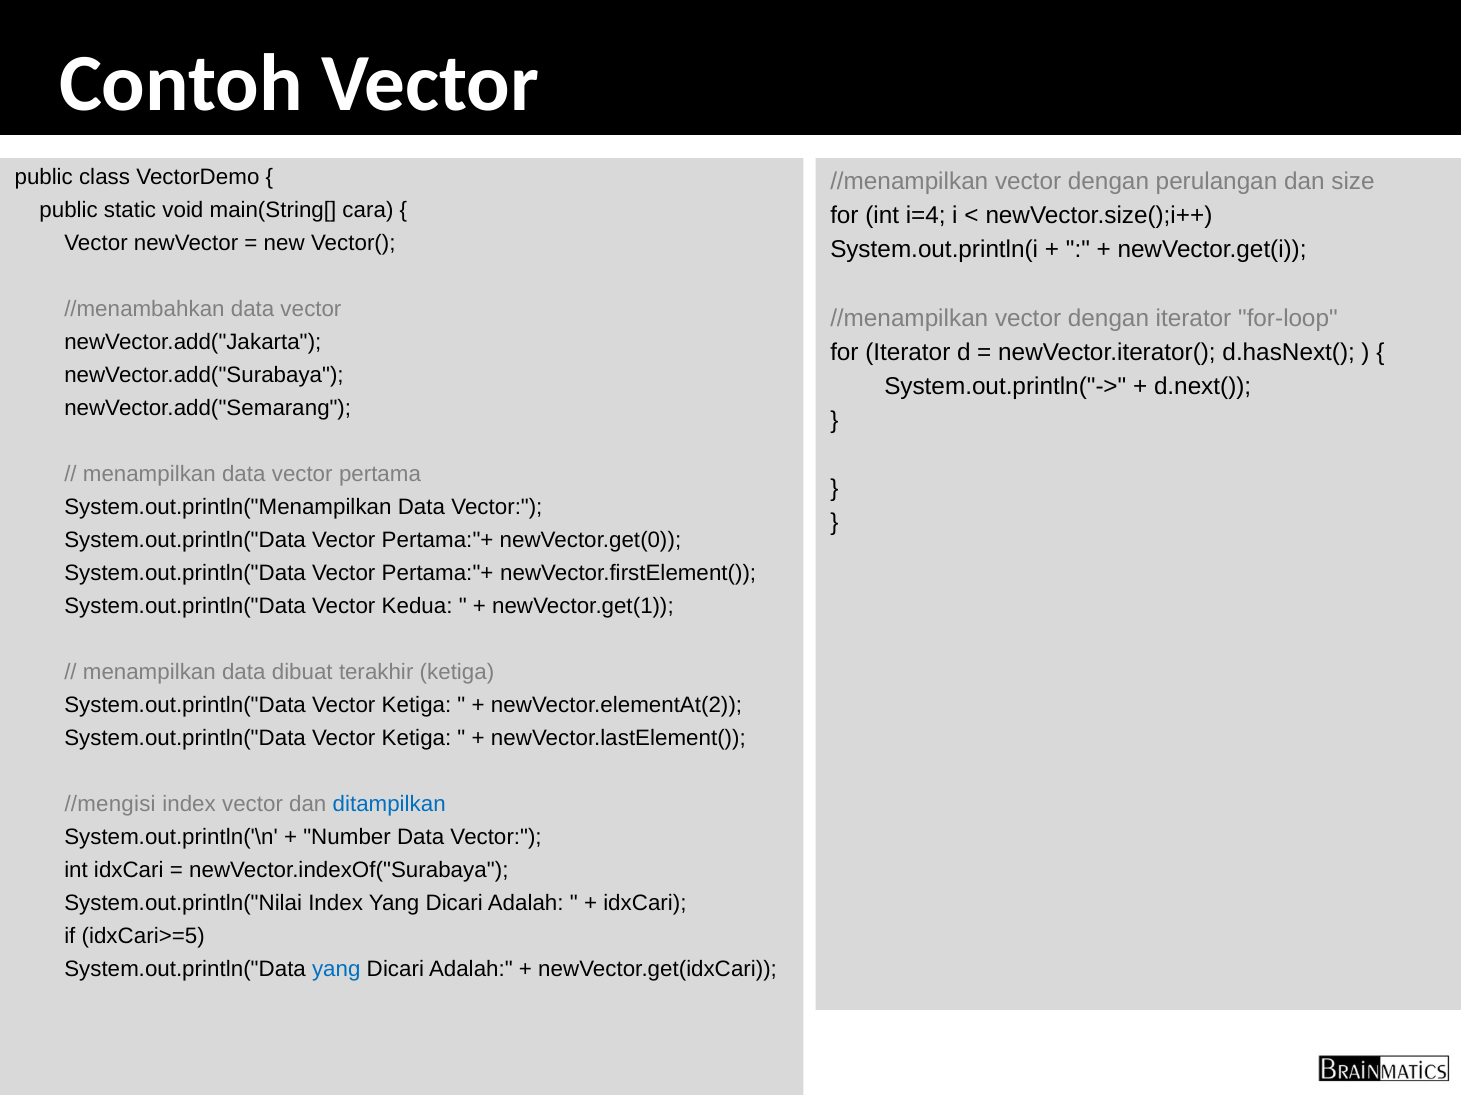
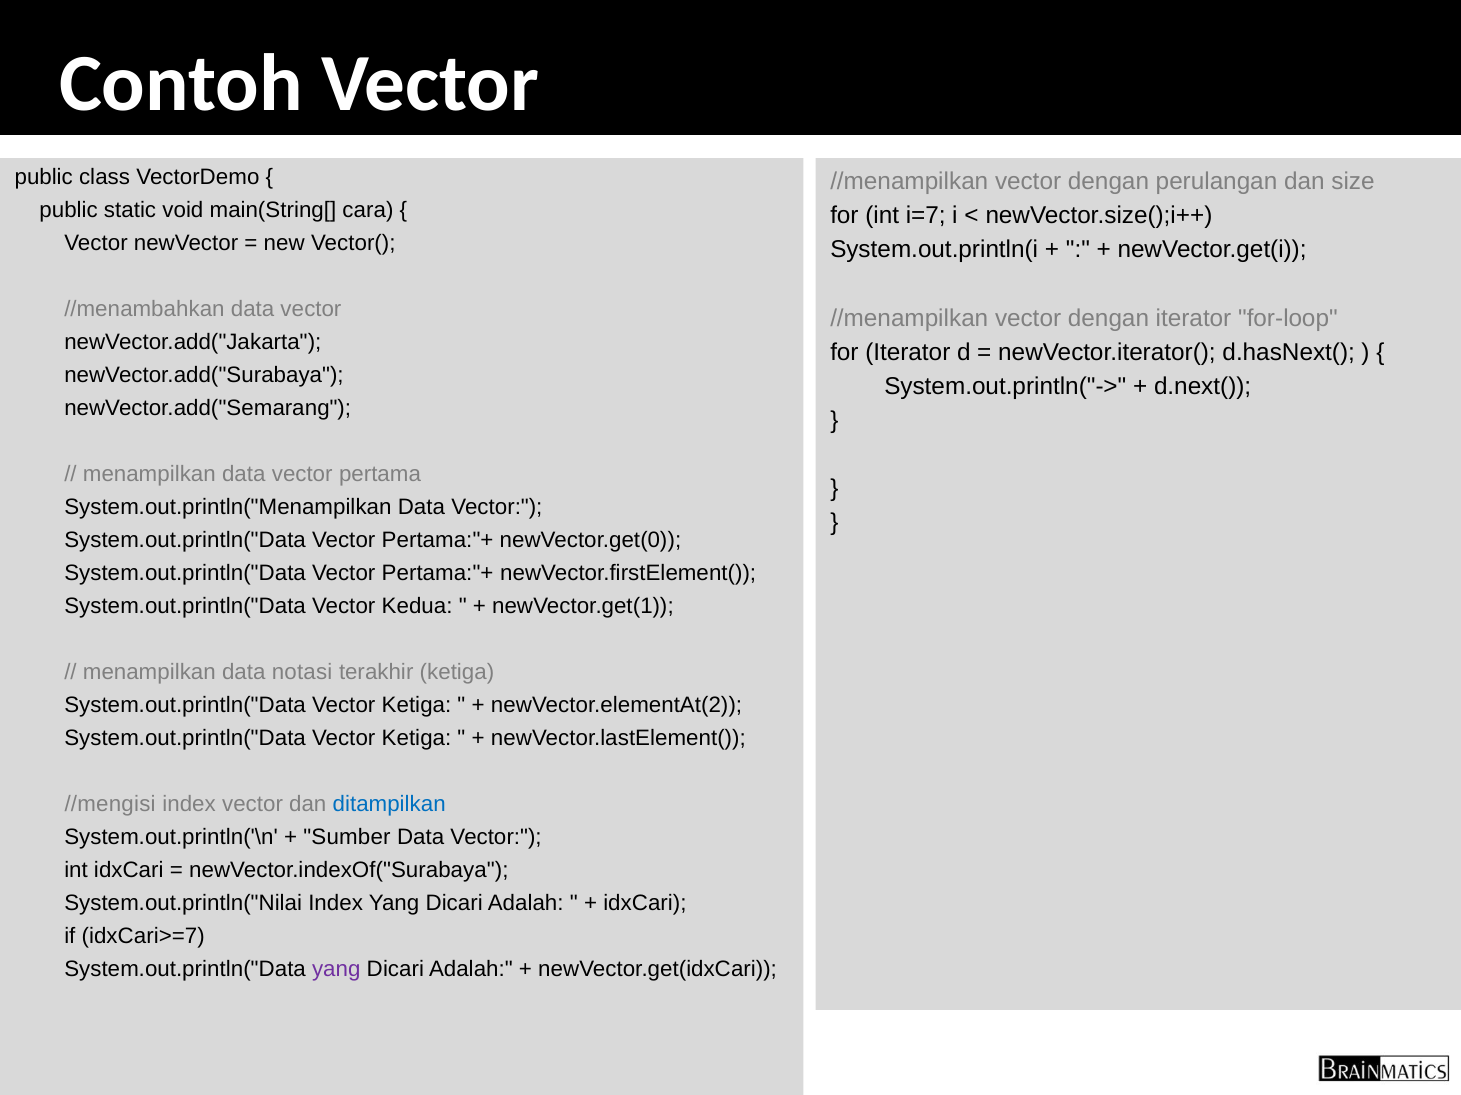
i=4: i=4 -> i=7 (926, 216)
dibuat: dibuat -> notasi (302, 673)
Number: Number -> Sumber (347, 838)
idxCari>=5: idxCari>=5 -> idxCari>=7 (143, 937)
yang colour: blue -> purple (336, 970)
